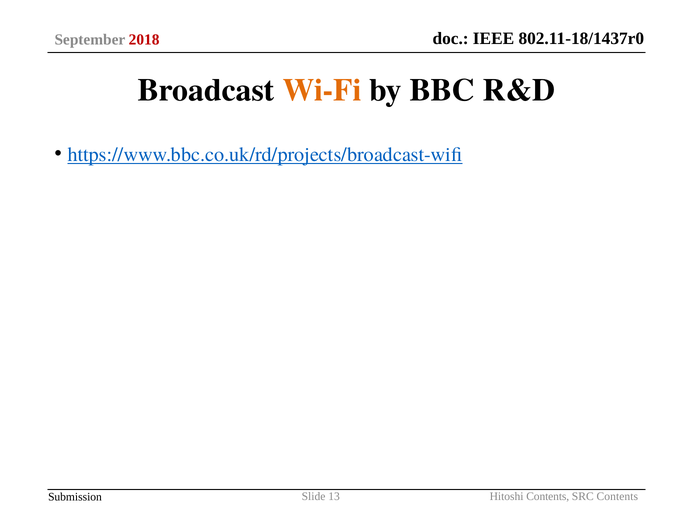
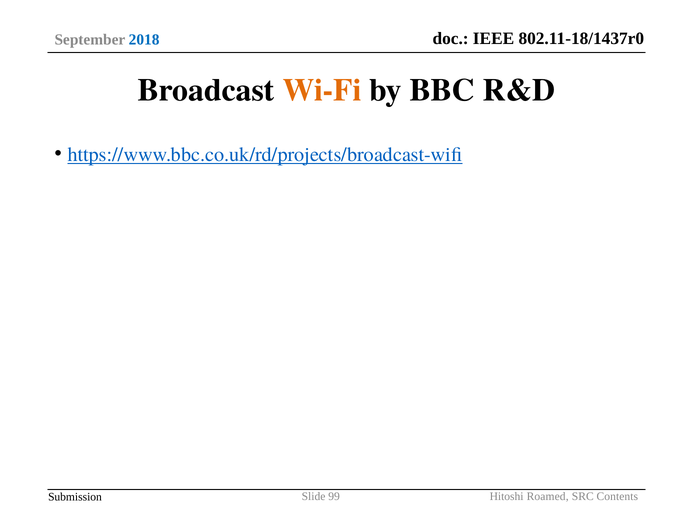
2018 colour: red -> blue (144, 40)
Hitoshi Contents: Contents -> Roamed (548, 496)
13: 13 -> 99 (334, 496)
